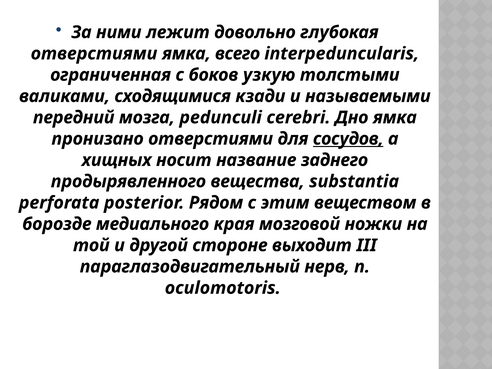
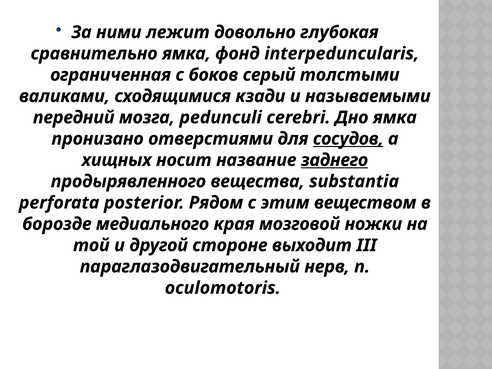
отверстиями: отверстиями -> сравнительно (94, 54)
всего: всего -> фонд (237, 54)
узкую: узкую -> серый (269, 75)
заднего underline: none -> present (334, 160)
